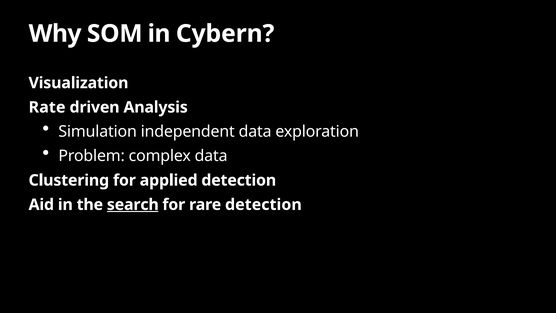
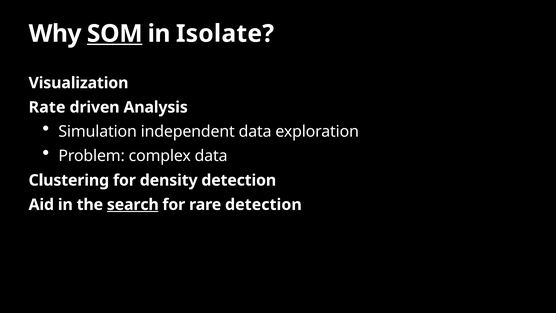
SOM underline: none -> present (115, 34)
Cybern: Cybern -> Isolate (225, 34)
applied: applied -> density (169, 180)
